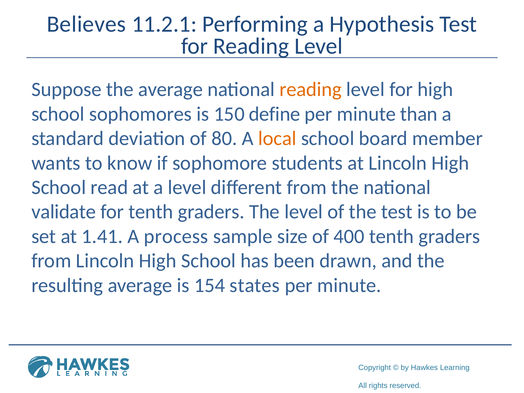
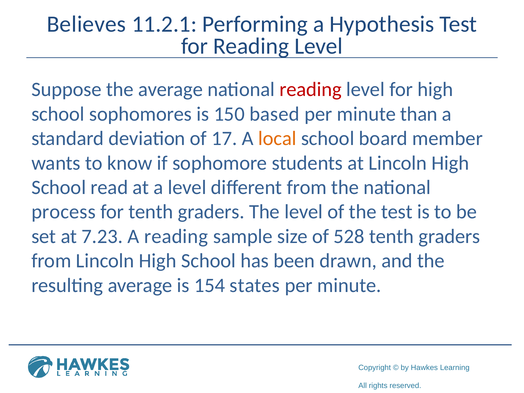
reading colour: orange -> red (311, 90)
define: define -> based (274, 114)
80: 80 -> 17 (224, 139)
validate: validate -> process (64, 212)
1.41: 1.41 -> 7.23 (102, 236)
A process: process -> reading (176, 236)
400: 400 -> 528 (349, 236)
